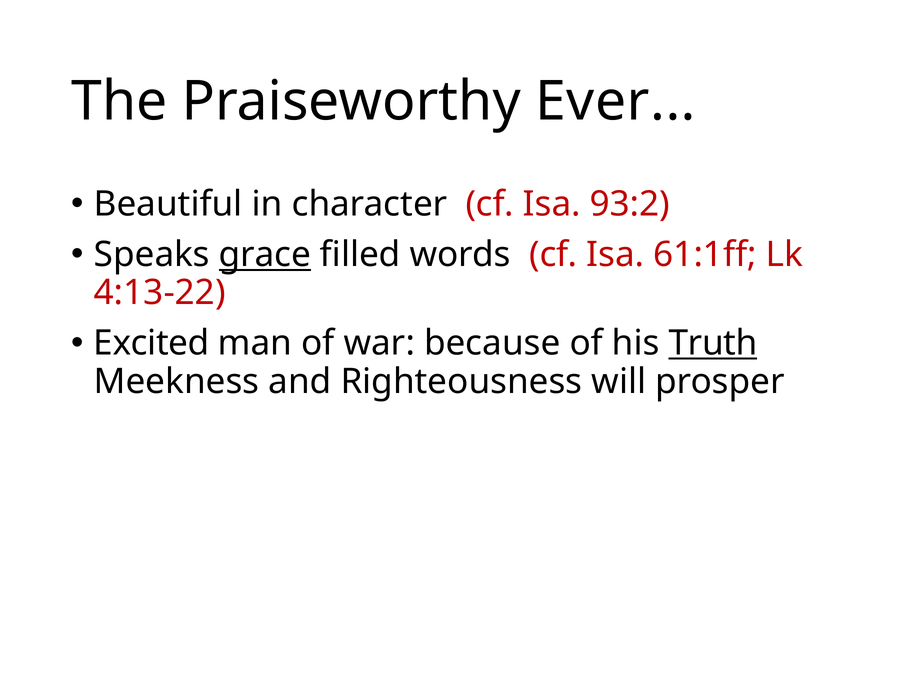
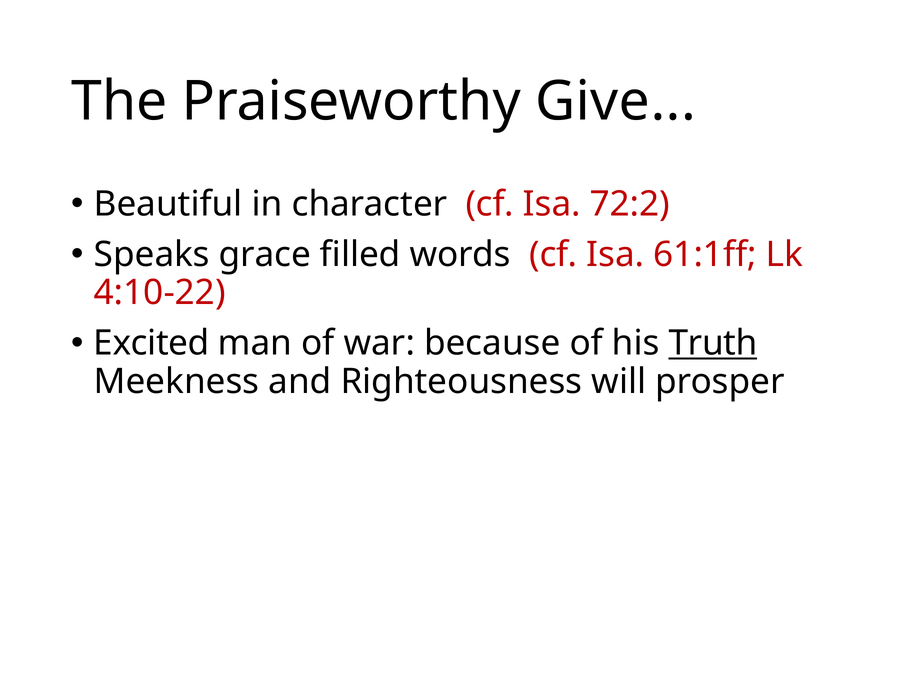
Ever: Ever -> Give (615, 101)
93:2: 93:2 -> 72:2 (630, 204)
grace underline: present -> none (265, 255)
4:13-22: 4:13-22 -> 4:10-22 (160, 293)
